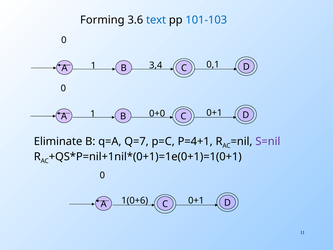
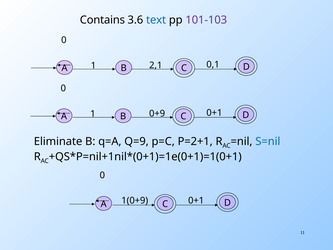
Forming: Forming -> Contains (102, 20)
101-103 colour: blue -> purple (206, 20)
3,4: 3,4 -> 2,1 (156, 65)
0+0: 0+0 -> 0+9 (157, 114)
Q=7: Q=7 -> Q=9 (137, 141)
P=4+1: P=4+1 -> P=2+1 (195, 141)
S=nil colour: purple -> blue (268, 141)
1(0+6: 1(0+6 -> 1(0+9 (135, 200)
